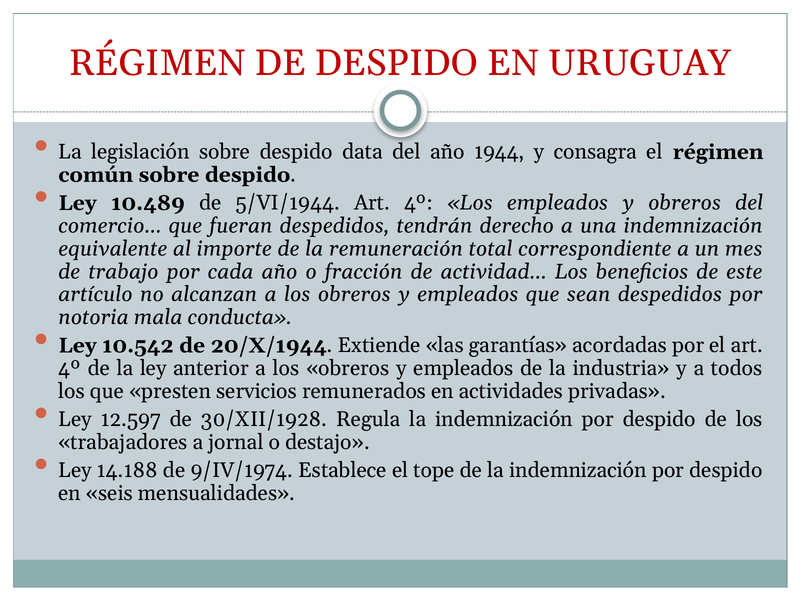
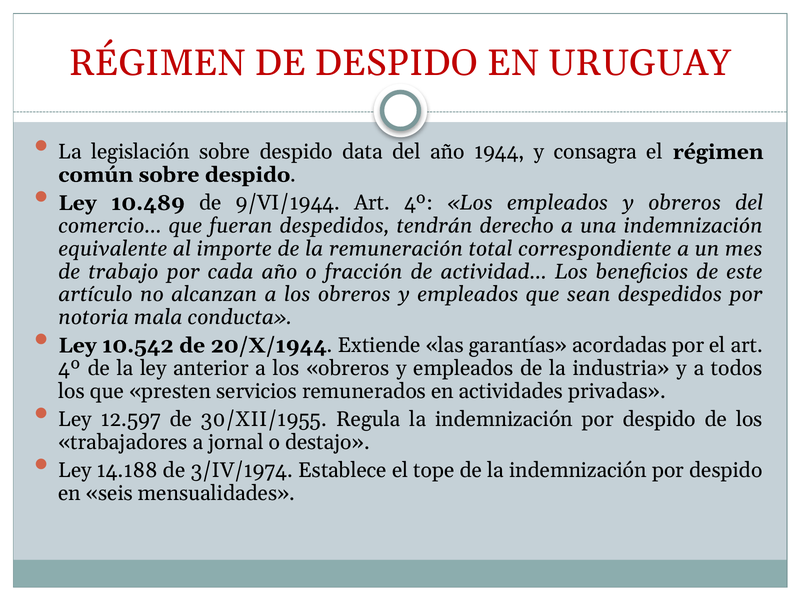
5/VI/1944: 5/VI/1944 -> 9/VI/1944 (288, 203)
30/XII/1928: 30/XII/1928 -> 30/XII/1955 (264, 419)
9/IV/1974: 9/IV/1974 -> 3/IV/1974 (242, 470)
